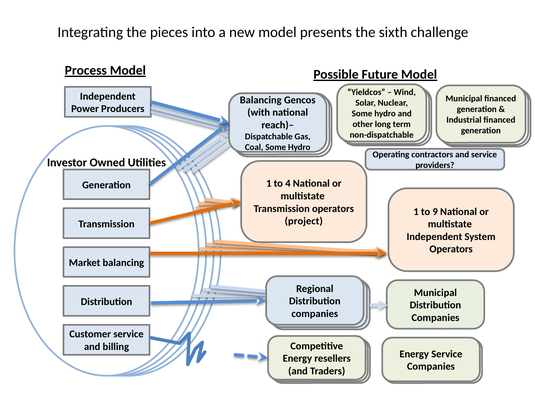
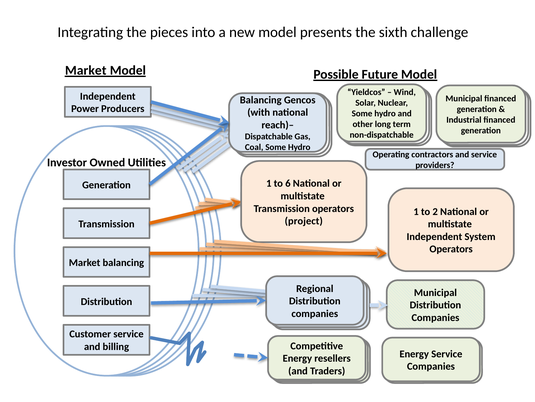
Process: Process -> Market (86, 70)
4: 4 -> 6 (288, 183)
9: 9 -> 2 (435, 211)
